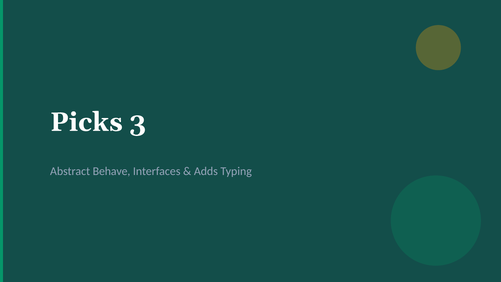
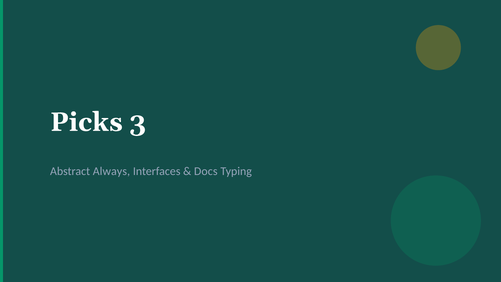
Behave: Behave -> Always (111, 171)
Adds: Adds -> Docs (206, 171)
